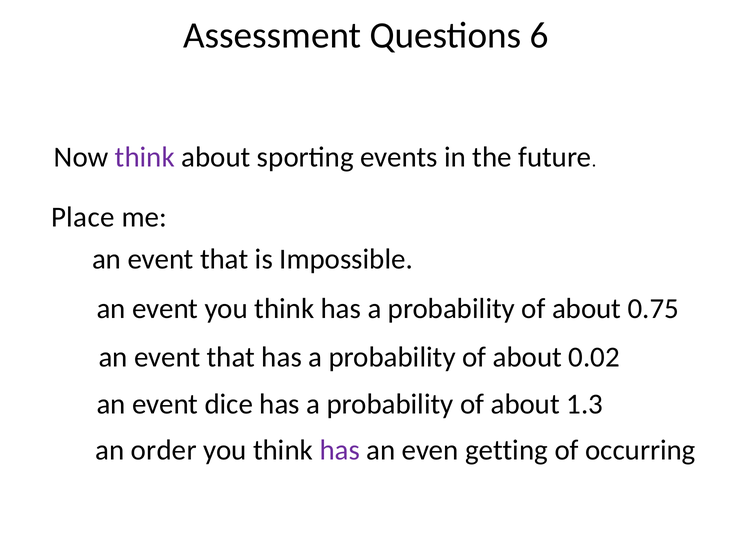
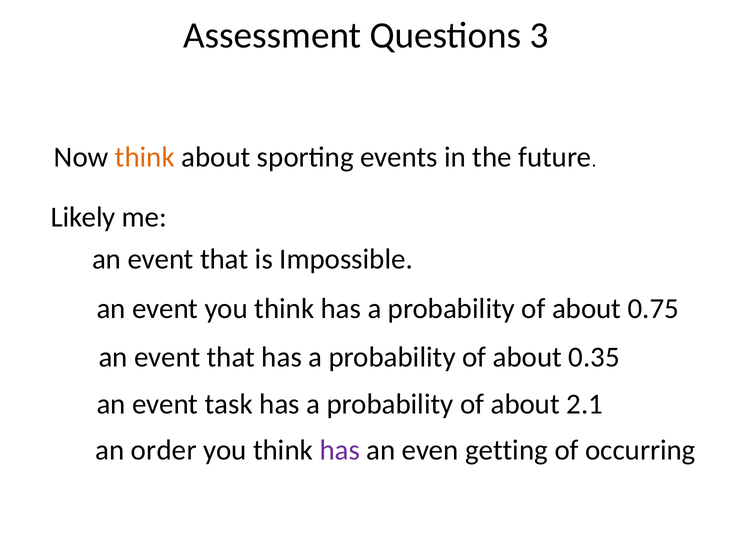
6: 6 -> 3 (539, 36)
think colour: purple -> orange (145, 157)
Place: Place -> Likely (83, 217)
0.02: 0.02 -> 0.35 (594, 357)
dice: dice -> task (229, 404)
1.3: 1.3 -> 2.1 (585, 404)
